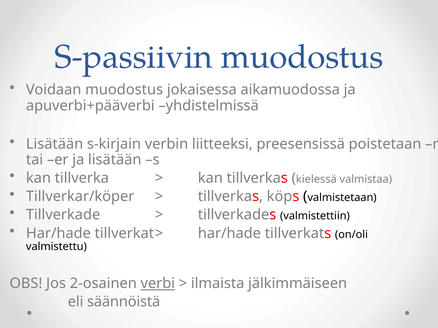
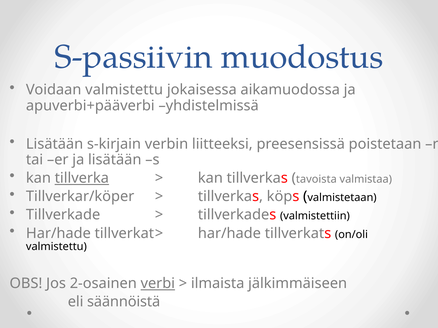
Voidaan muodostus: muodostus -> valmistettu (124, 90)
tillverka underline: none -> present (82, 178)
kielessä: kielessä -> tavoista (316, 180)
